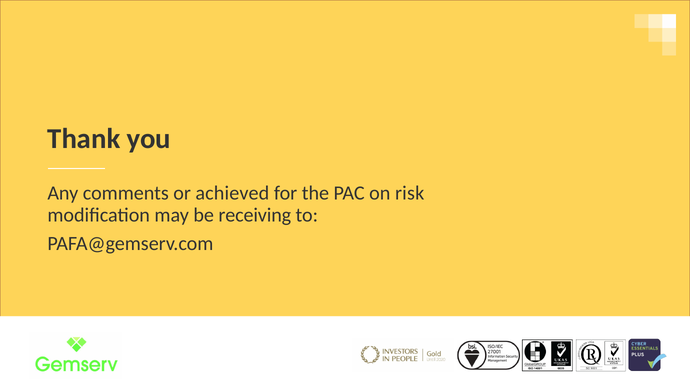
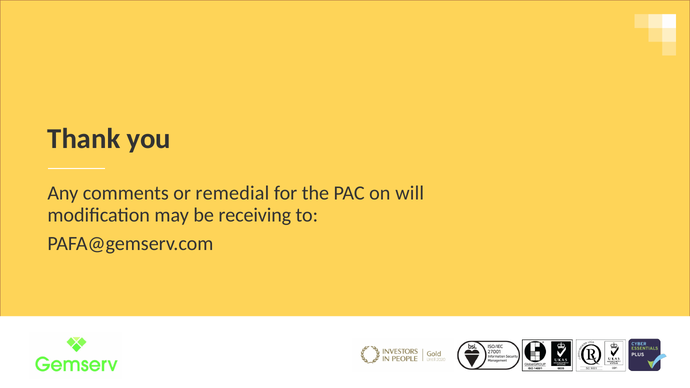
achieved: achieved -> remedial (232, 193)
risk: risk -> will (410, 193)
